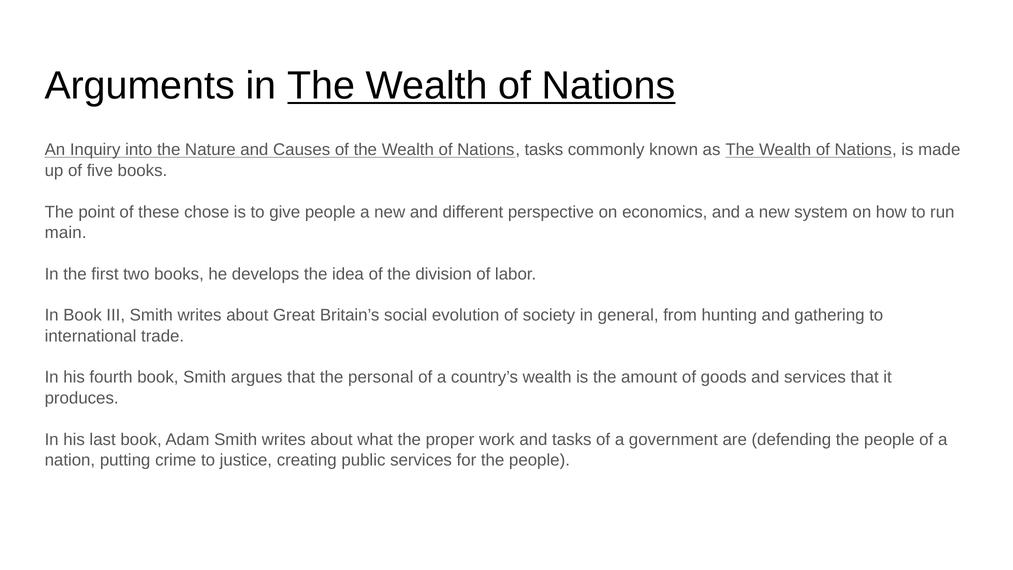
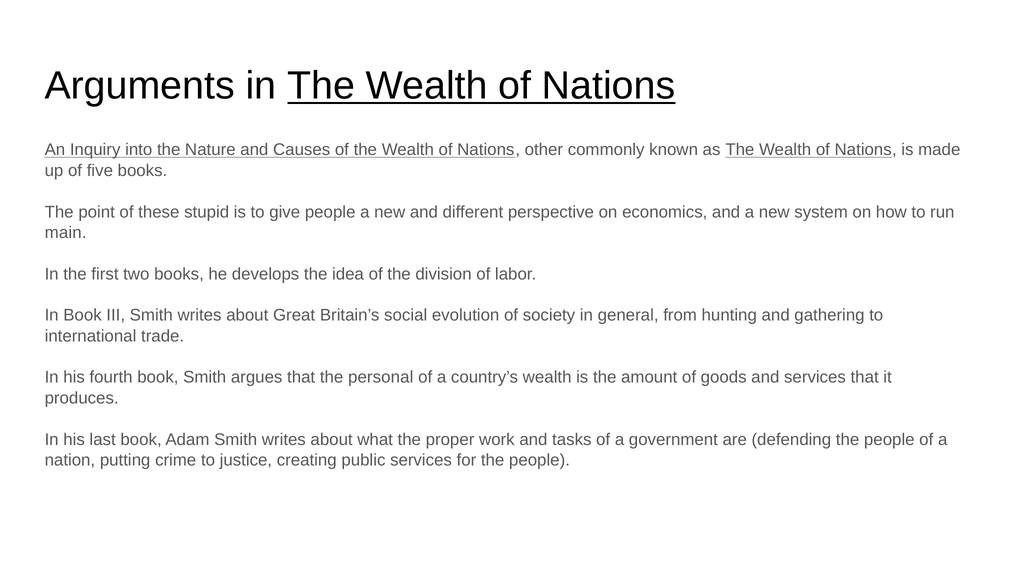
Nations tasks: tasks -> other (544, 150)
chose: chose -> stupid (207, 212)
